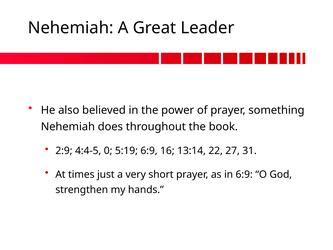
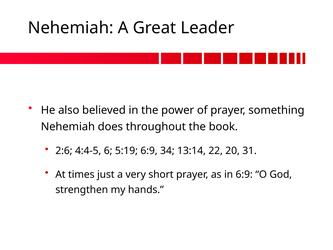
2:9: 2:9 -> 2:6 (64, 151)
0: 0 -> 6 (108, 151)
16: 16 -> 34 (167, 151)
27: 27 -> 20 (233, 151)
